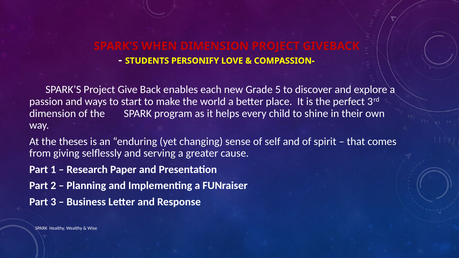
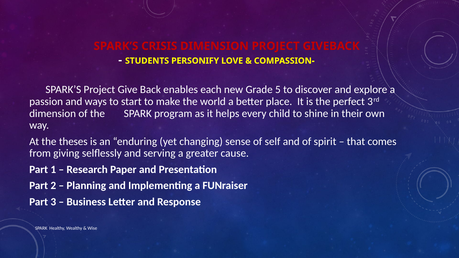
WHEN: WHEN -> CRISIS (159, 46)
